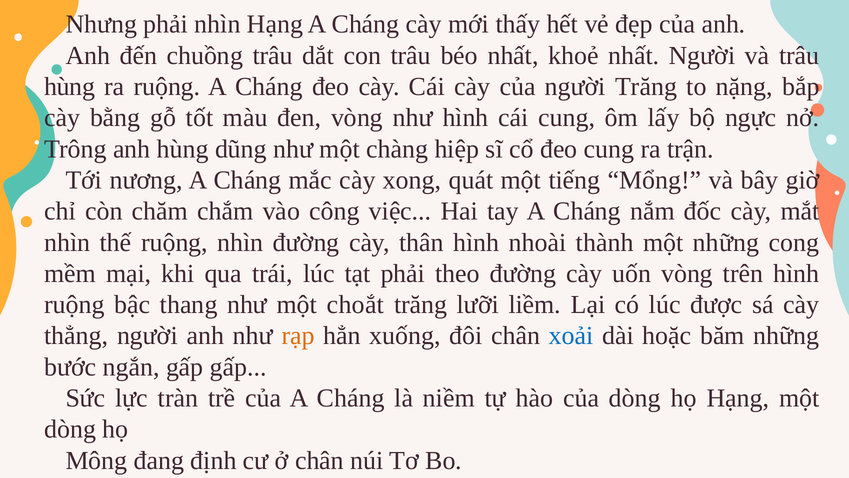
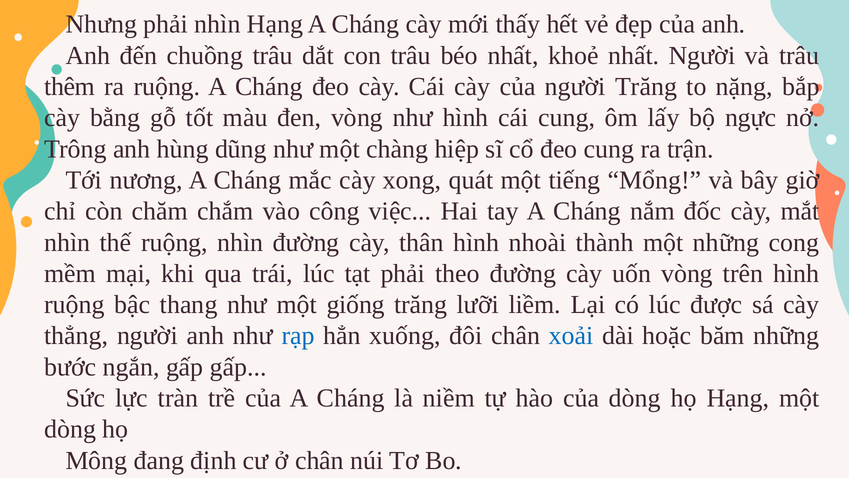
hùng: hùng -> thêm (70, 87)
choắt: choắt -> giống (356, 304)
rạp colour: orange -> blue (298, 336)
